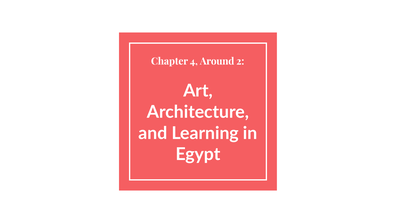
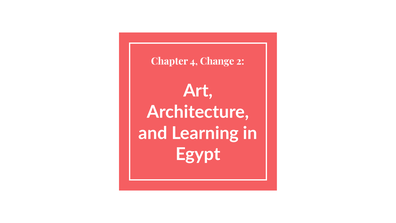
Around: Around -> Change (217, 61)
